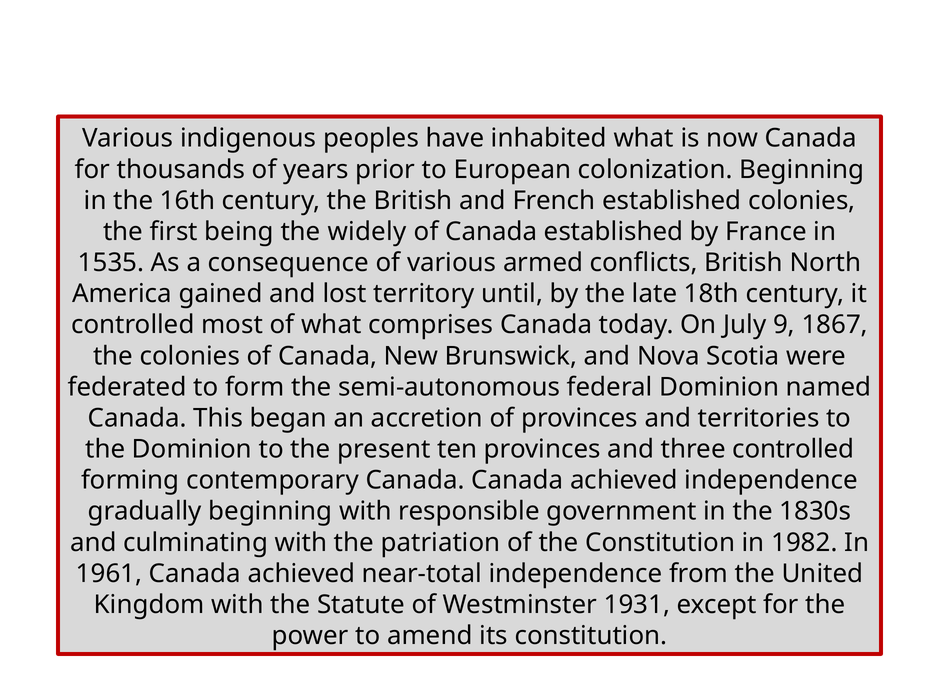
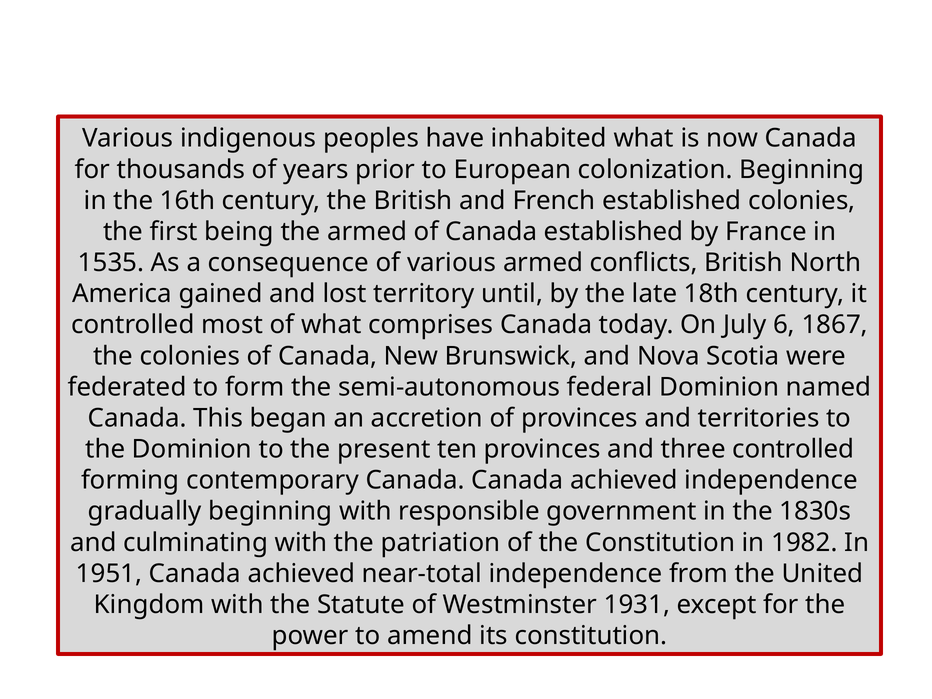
the widely: widely -> armed (367, 232)
9: 9 -> 6 (784, 325)
1961: 1961 -> 1951 (109, 574)
